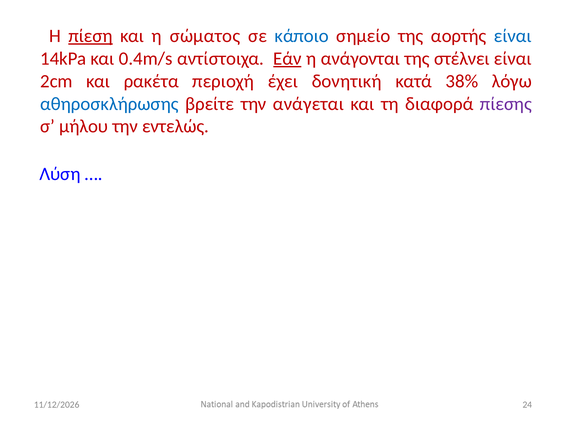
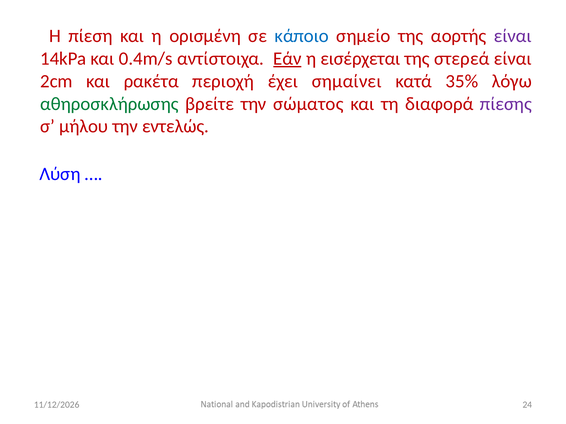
πίεση underline: present -> none (91, 36)
σώματος: σώματος -> ορισμένη (205, 36)
είναι colour: blue -> purple (513, 36)
ανάγονται: ανάγονται -> εισέρχεται (360, 59)
στέλνει: στέλνει -> στερεά (462, 59)
δονητική: δονητική -> σημαίνει (347, 81)
38%: 38% -> 35% (462, 81)
αθηροσκλήρωσης colour: blue -> green (109, 104)
ανάγεται: ανάγεται -> σώματος (308, 104)
